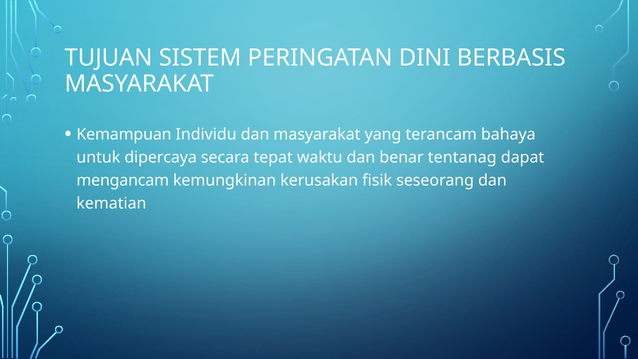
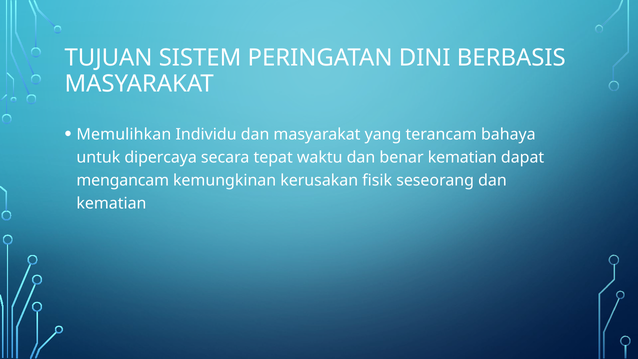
Kemampuan: Kemampuan -> Memulihkan (124, 135)
benar tentanag: tentanag -> kematian (462, 158)
